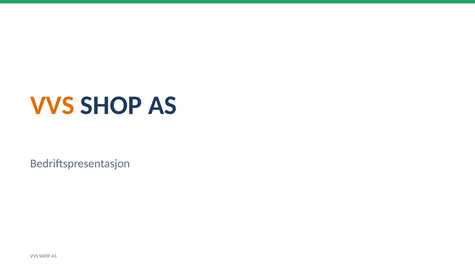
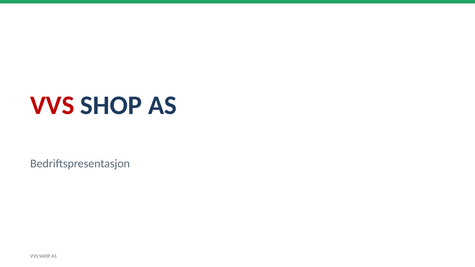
VVS colour: orange -> red (52, 105)
